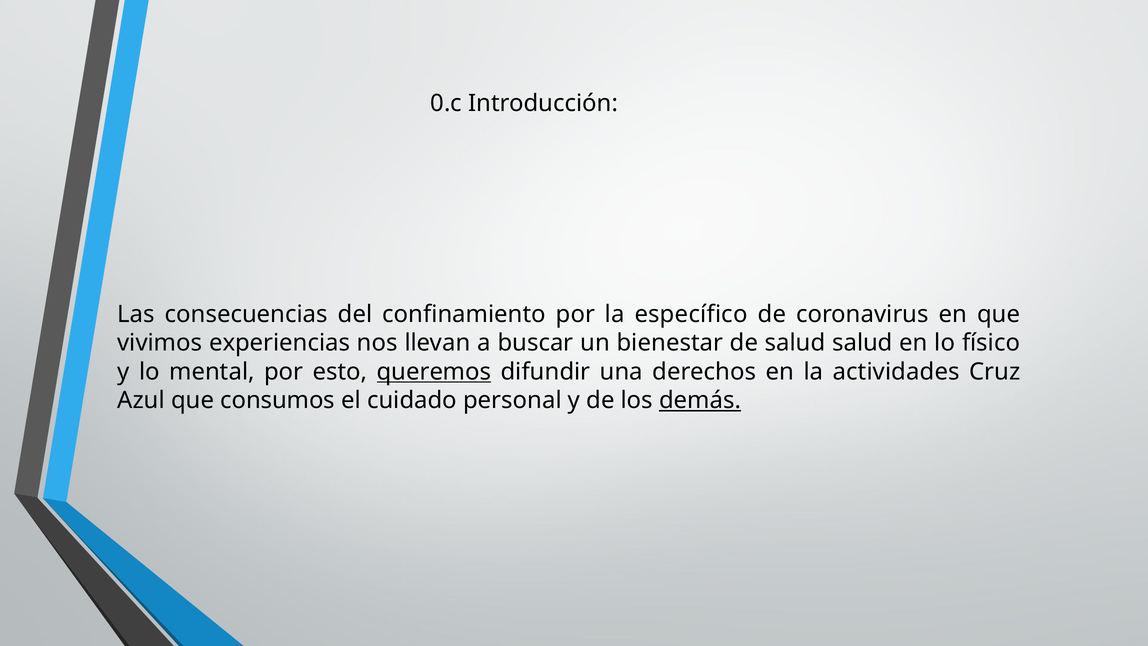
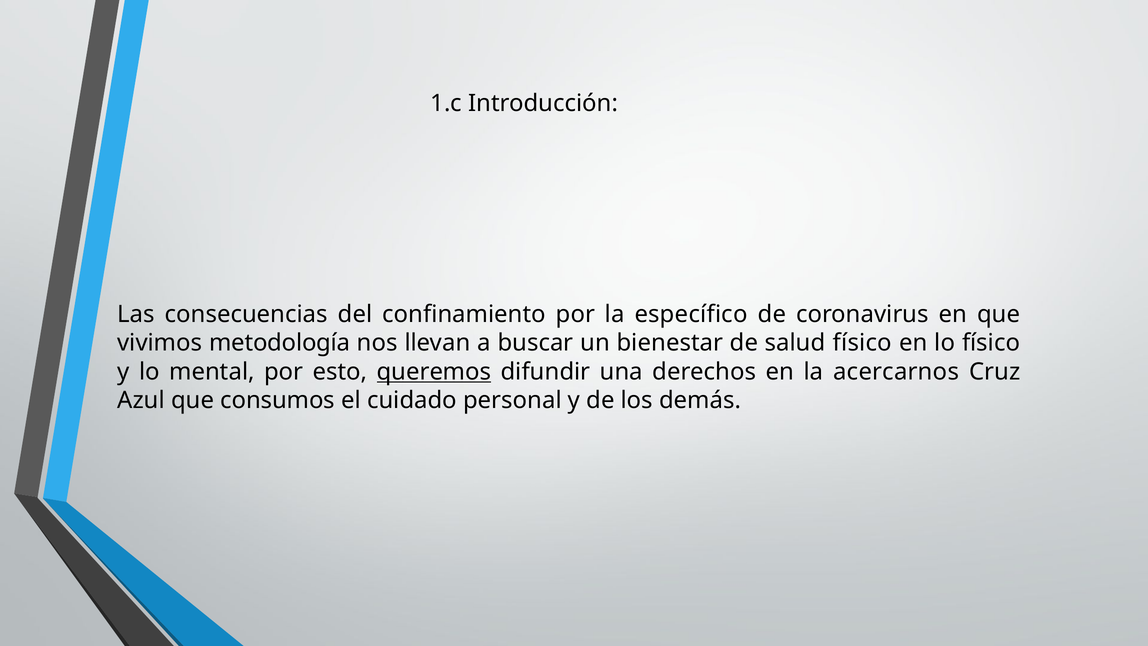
0.c: 0.c -> 1.c (446, 103)
experiencias: experiencias -> metodología (280, 343)
salud salud: salud -> físico (862, 343)
actividades: actividades -> acercarnos (896, 372)
demás underline: present -> none (700, 400)
